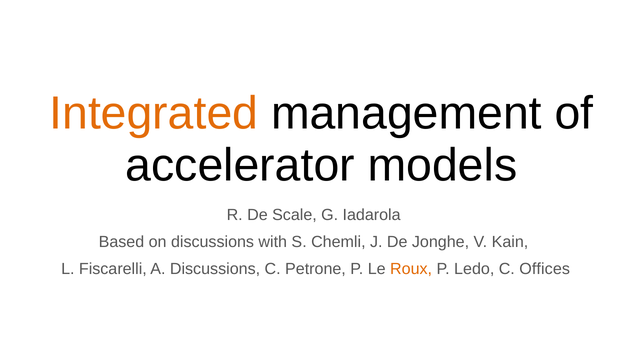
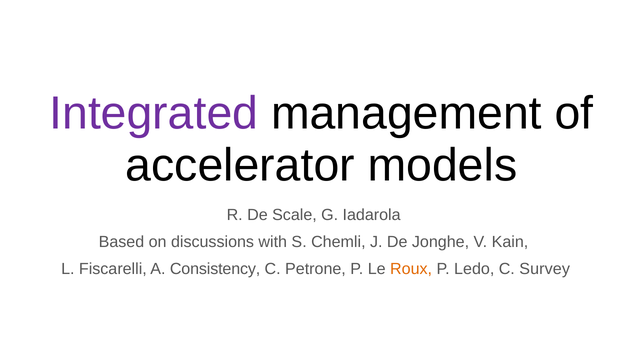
Integrated colour: orange -> purple (154, 113)
A Discussions: Discussions -> Consistency (215, 269)
Offices: Offices -> Survey (545, 269)
